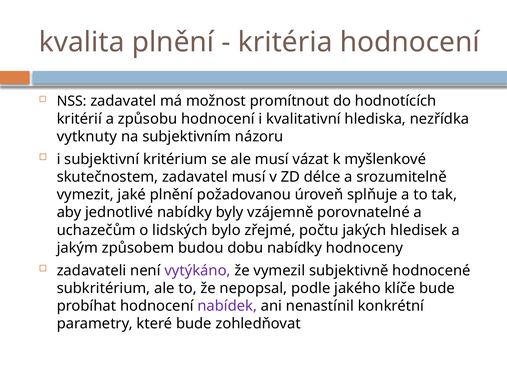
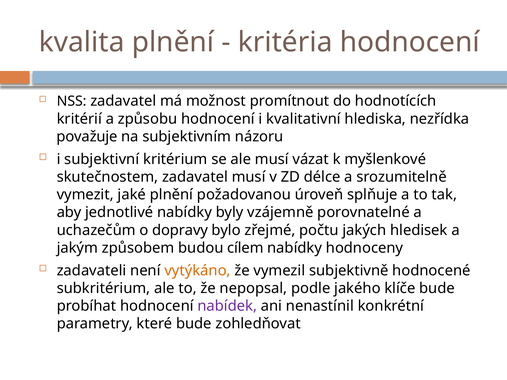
vytknuty: vytknuty -> považuje (87, 137)
lidských: lidských -> dopravy (180, 230)
dobu: dobu -> cílem (245, 248)
vytýkáno colour: purple -> orange (198, 271)
